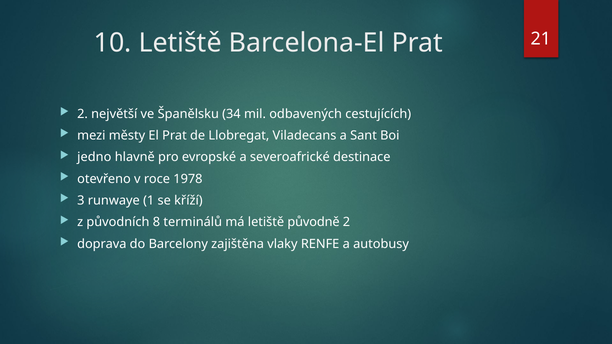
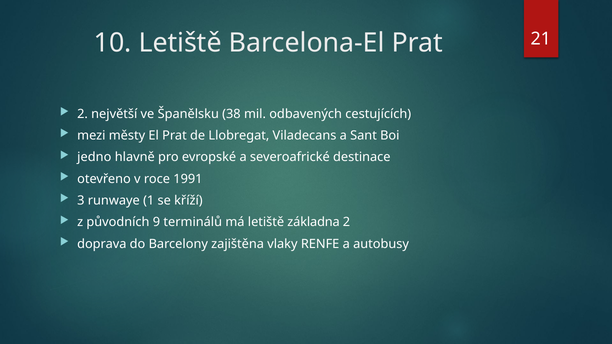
34: 34 -> 38 (231, 114)
1978: 1978 -> 1991 (188, 179)
8: 8 -> 9 (157, 222)
původně: původně -> základna (314, 222)
